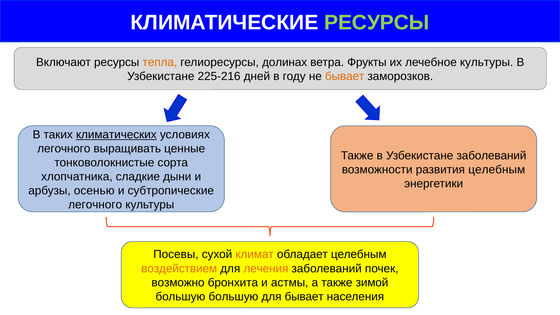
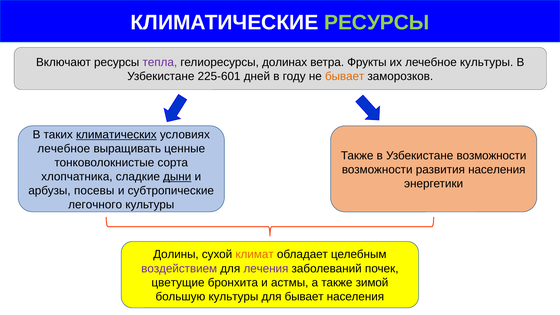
тепла colour: orange -> purple (160, 62)
225-216: 225-216 -> 225-601 (219, 76)
легочного: легочного -> лечебное (64, 149)
Узбекистане заболеваний: заболеваний -> возможности (491, 156)
развития целебным: целебным -> населения (497, 170)
дыни underline: none -> present (177, 177)
осенью: осенью -> посевы (94, 191)
Посевы: Посевы -> Долины (176, 254)
воздействием colour: orange -> purple (179, 268)
лечения colour: orange -> purple (266, 268)
возможно: возможно -> цветущие (178, 282)
большую большую: большую -> культуры (233, 296)
